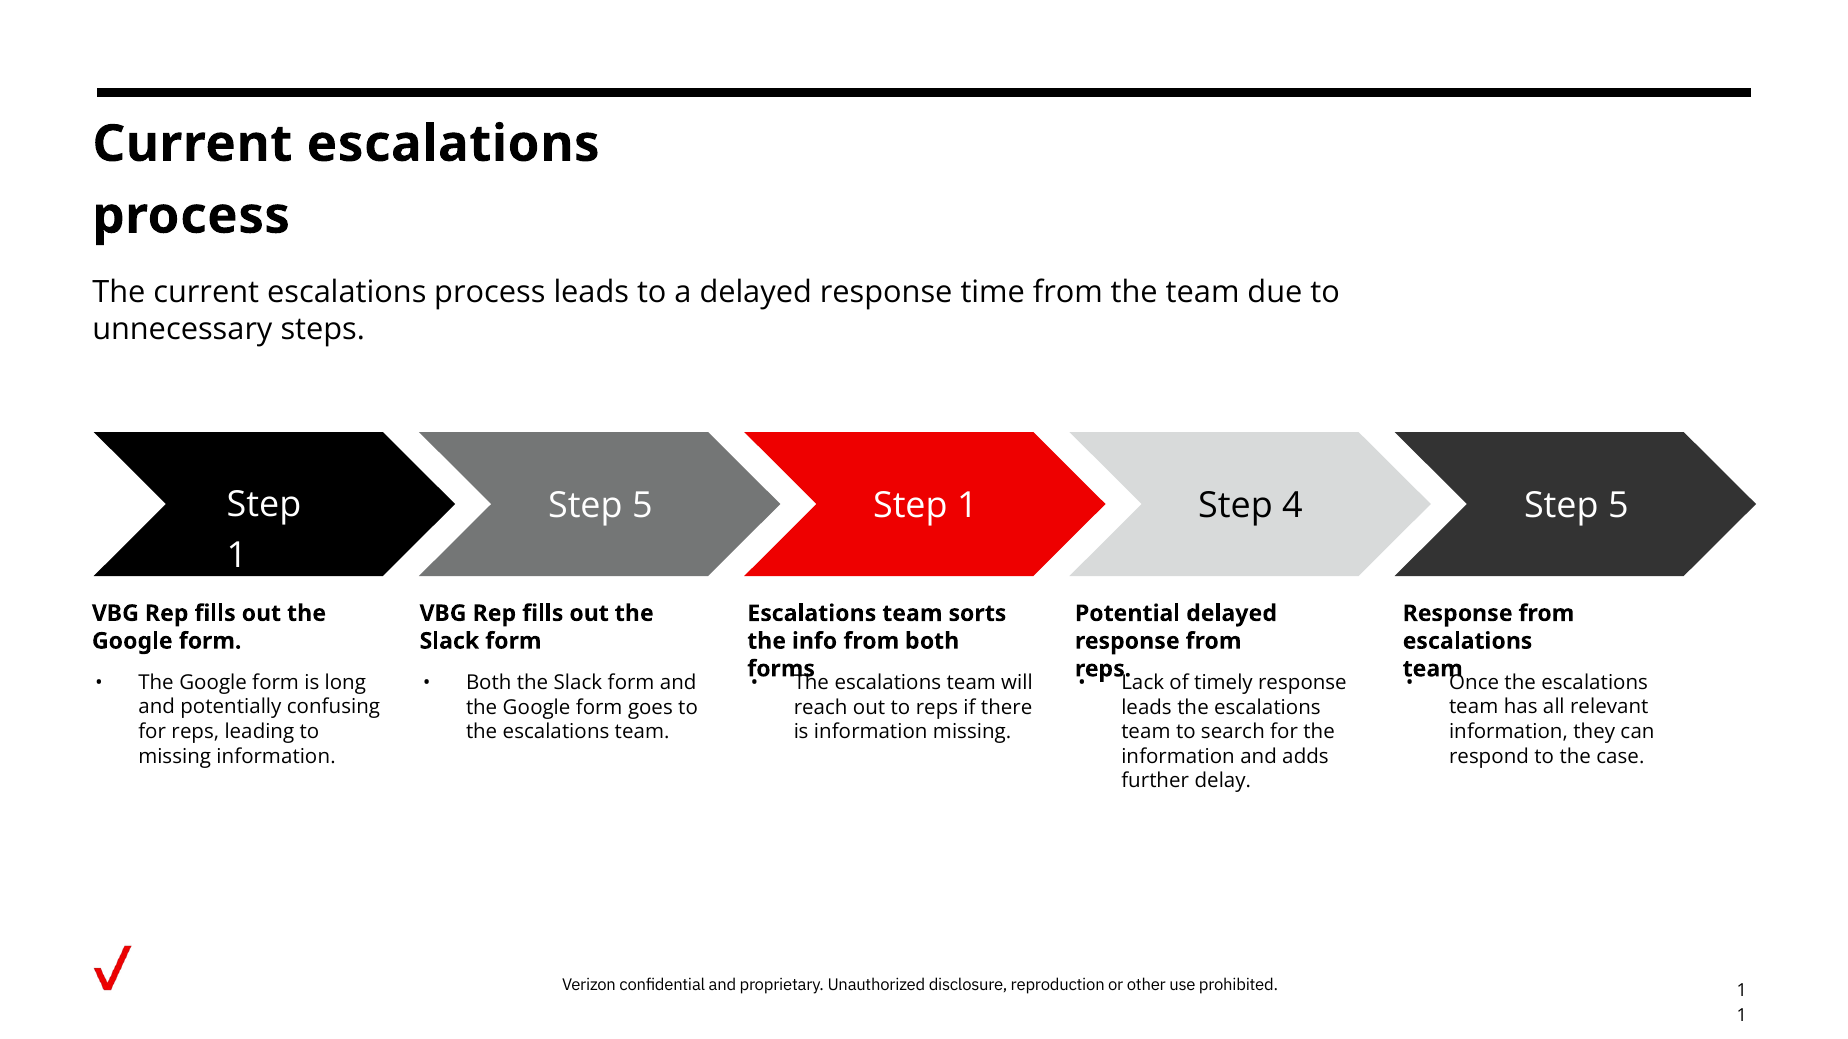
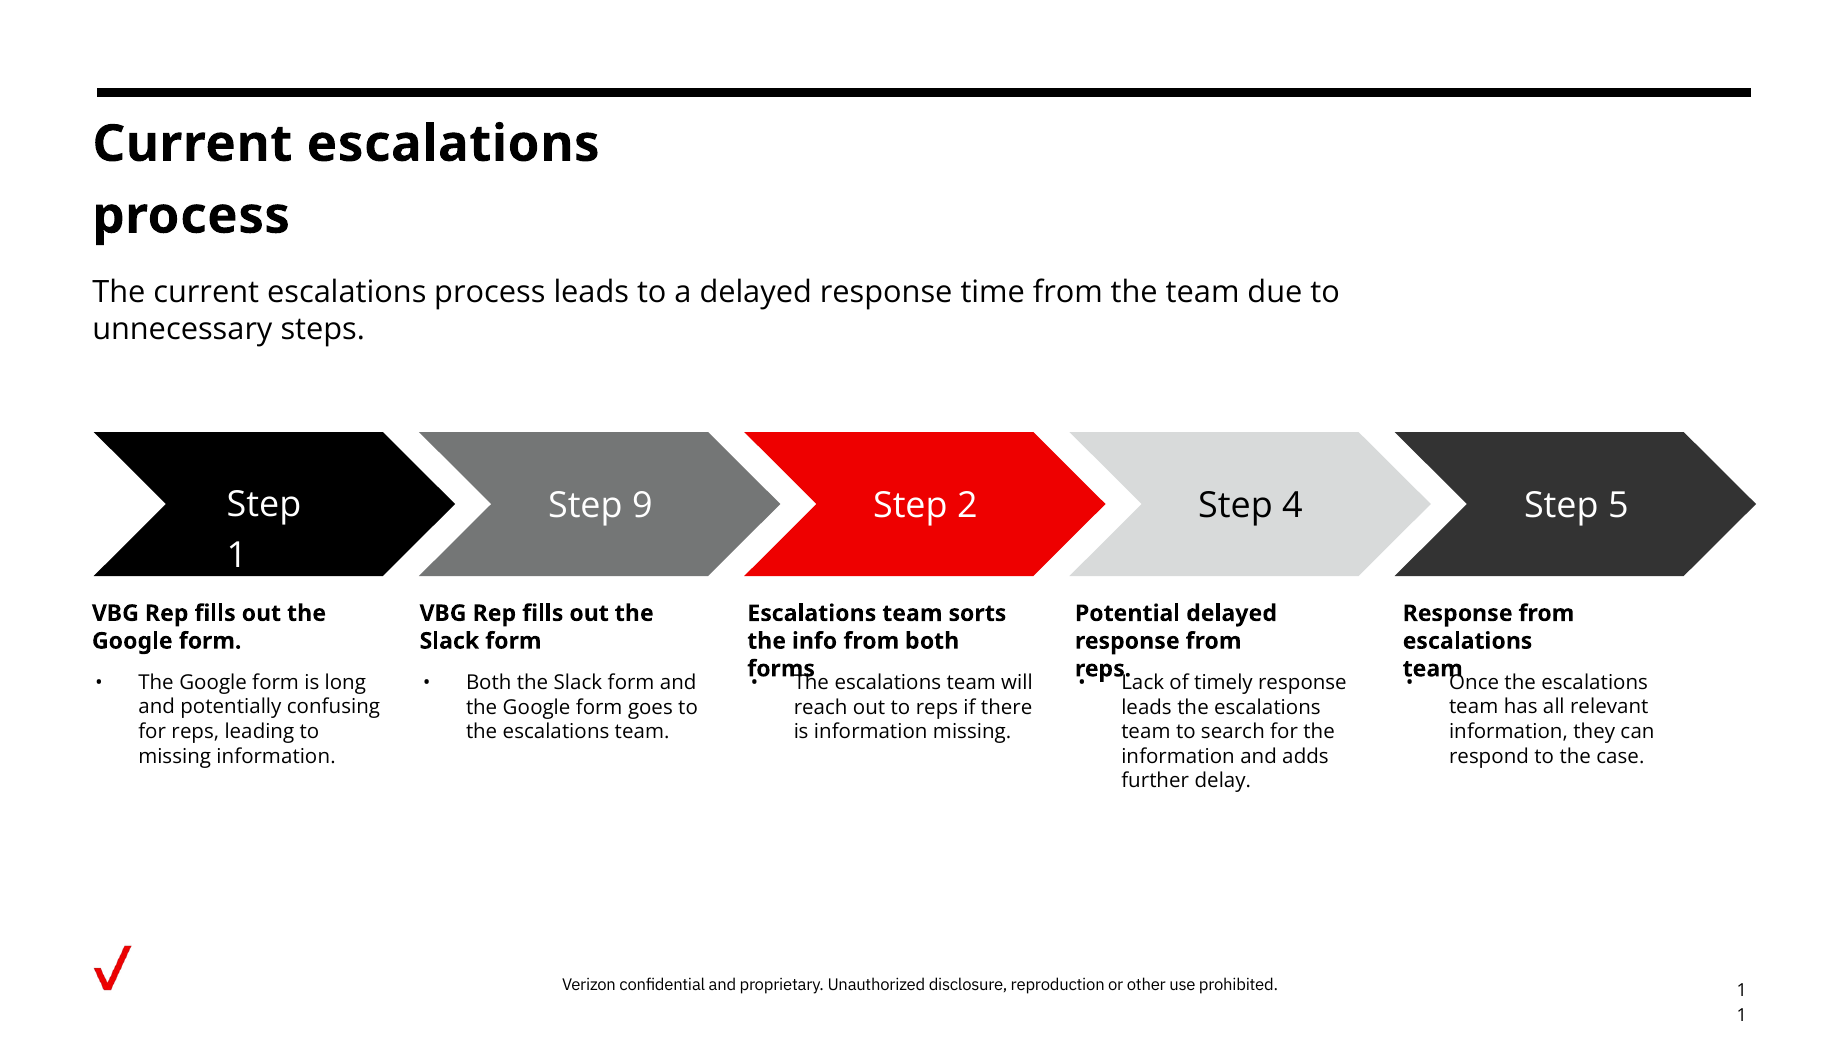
5: 5 -> 9 (642, 505)
1: 1 -> 2 (967, 505)
